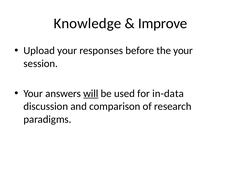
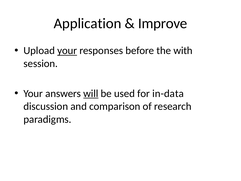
Knowledge: Knowledge -> Application (88, 23)
your underline: none -> present (67, 51)
the your: your -> with (183, 51)
